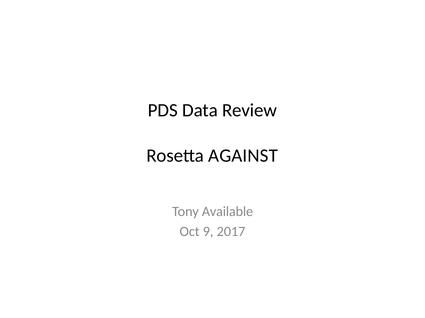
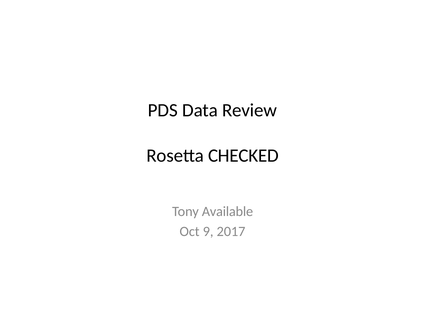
AGAINST: AGAINST -> CHECKED (243, 156)
